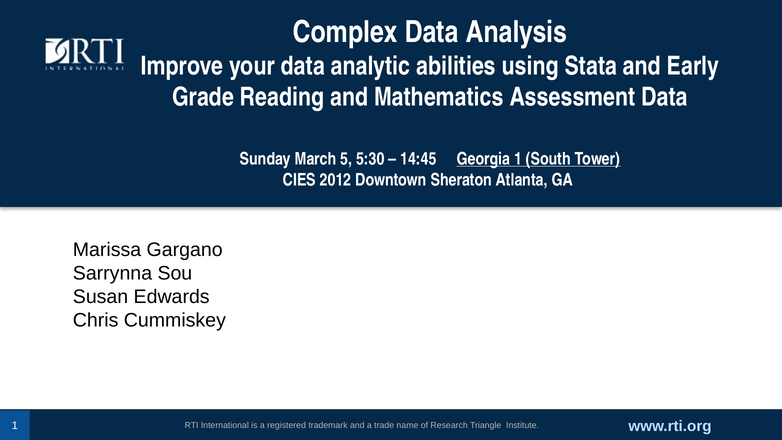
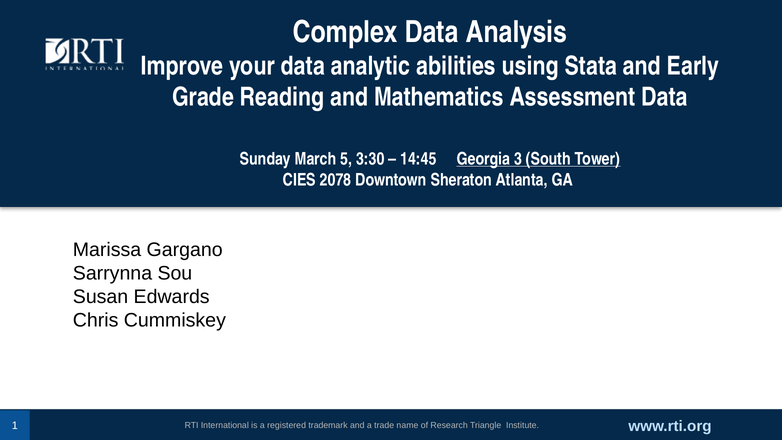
5:30: 5:30 -> 3:30 (370, 159)
Georgia 1: 1 -> 3 (518, 159)
2012: 2012 -> 2078 (336, 180)
